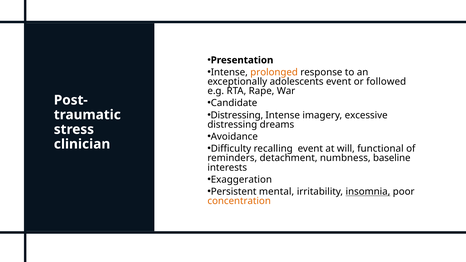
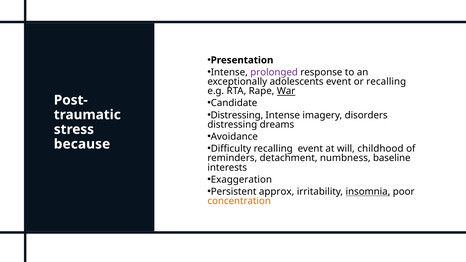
prolonged colour: orange -> purple (274, 72)
or followed: followed -> recalling (386, 82)
War underline: none -> present (286, 91)
excessive: excessive -> disorders (366, 115)
clinician: clinician -> because (82, 144)
functional: functional -> childhood (380, 149)
mental: mental -> approx (277, 192)
